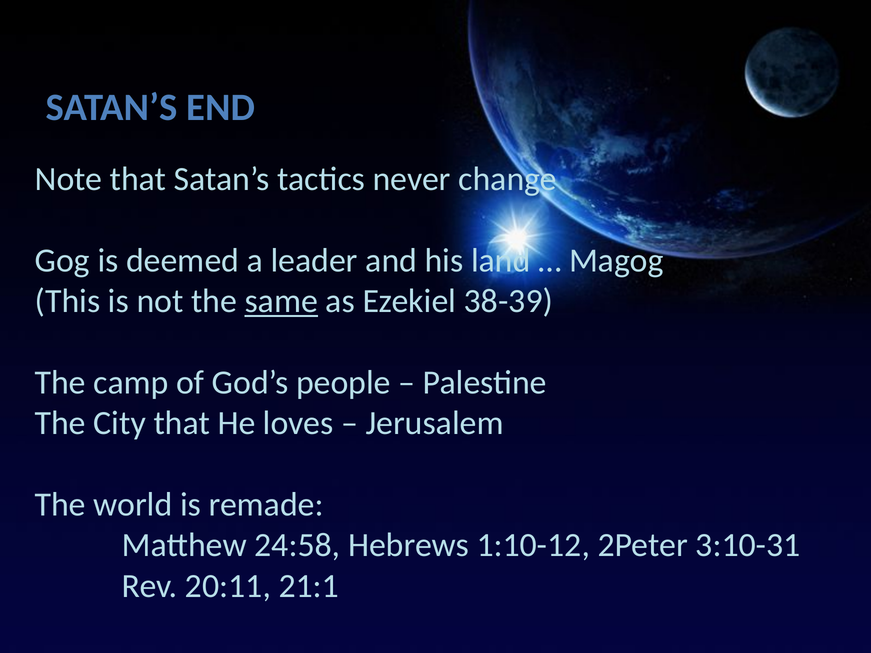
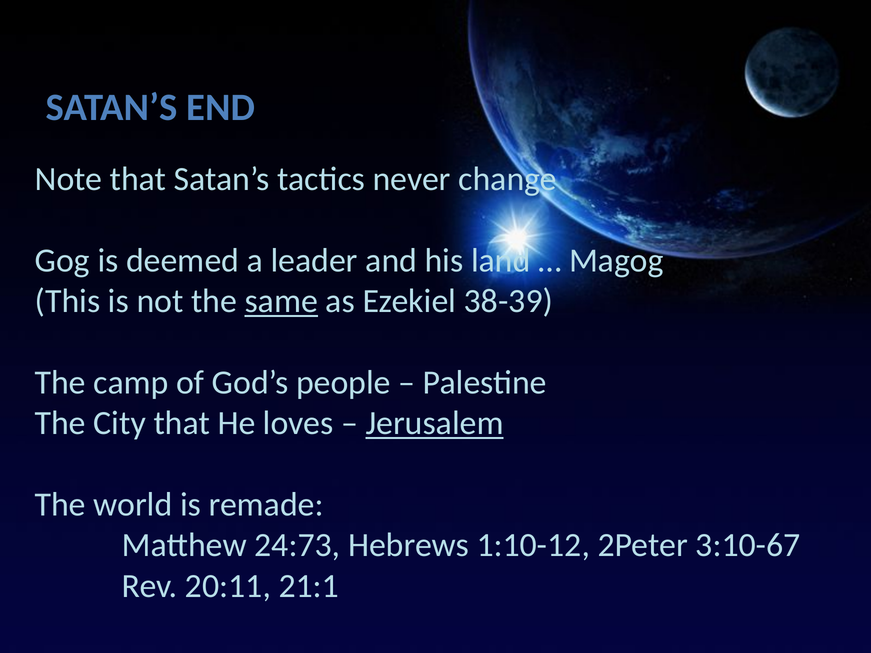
Jerusalem underline: none -> present (435, 423)
24:58: 24:58 -> 24:73 (297, 545)
3:10-31: 3:10-31 -> 3:10-67 (748, 545)
